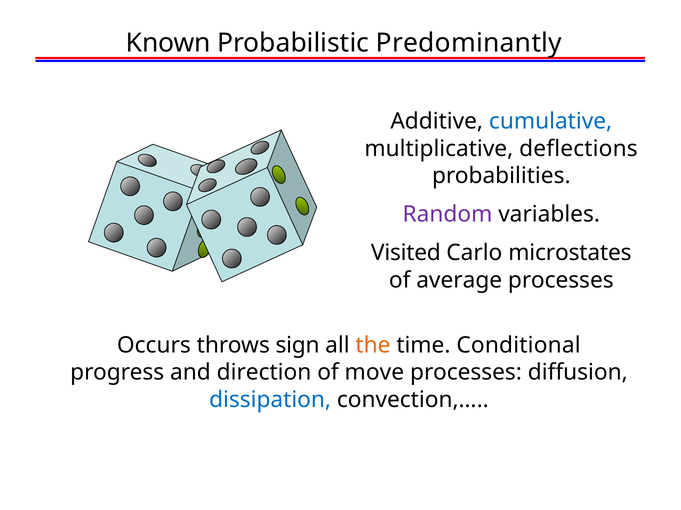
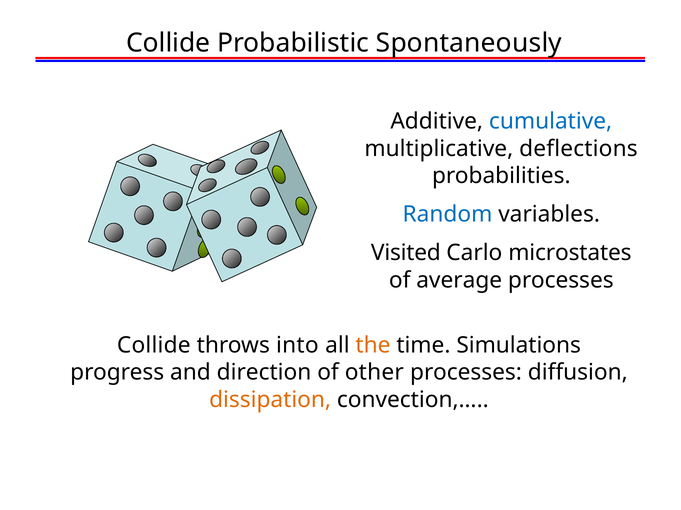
Known: Known -> Collide (168, 43)
Predominantly: Predominantly -> Spontaneously (469, 43)
Random colour: purple -> blue (447, 215)
Occurs: Occurs -> Collide (154, 346)
sign: sign -> into (297, 346)
Conditional: Conditional -> Simulations (519, 346)
move: move -> other (374, 373)
dissipation colour: blue -> orange (270, 400)
